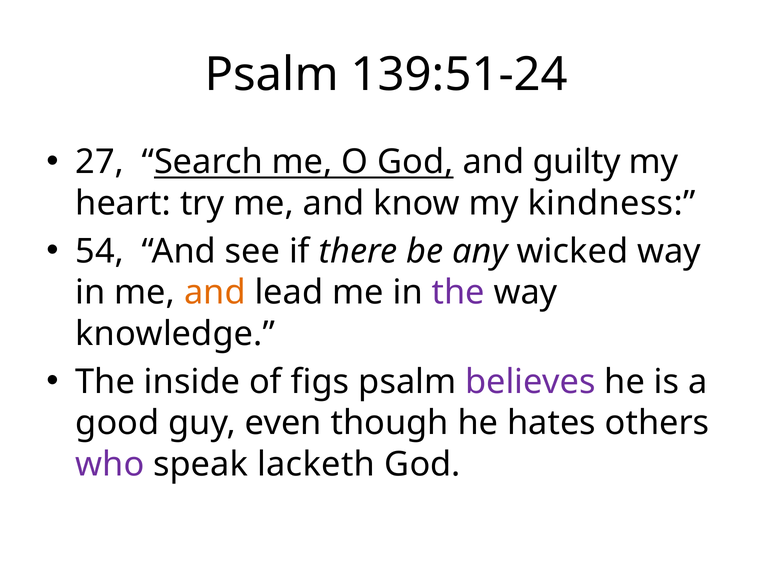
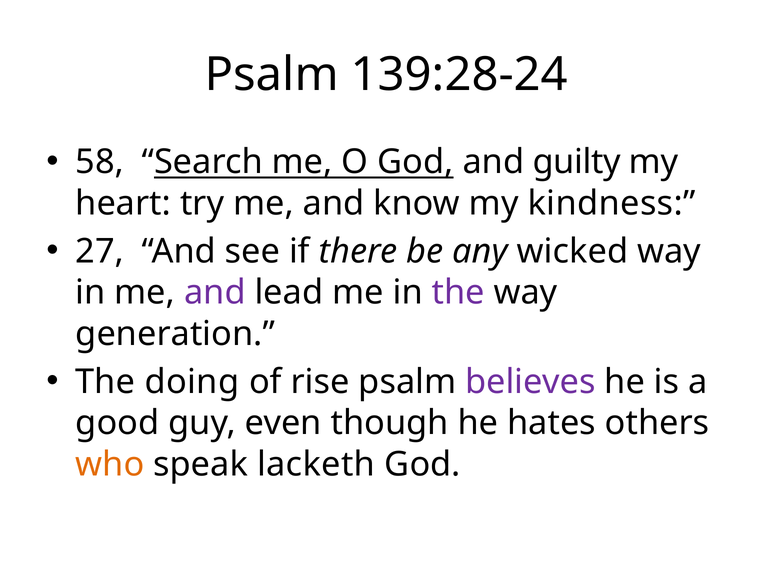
139:51-24: 139:51-24 -> 139:28-24 (459, 75)
27: 27 -> 58 (100, 162)
54: 54 -> 27 (100, 252)
and colour: orange -> purple (215, 293)
knowledge: knowledge -> generation (175, 334)
inside: inside -> doing (192, 382)
figs: figs -> rise (320, 382)
who colour: purple -> orange (110, 465)
